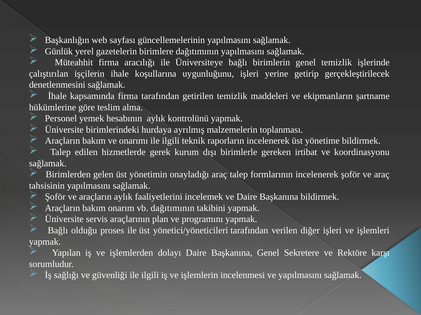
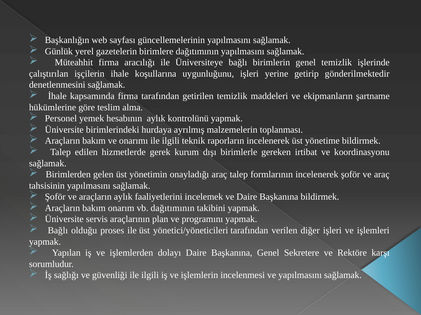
gerçekleştirilecek: gerçekleştirilecek -> gönderilmektedir (357, 74)
